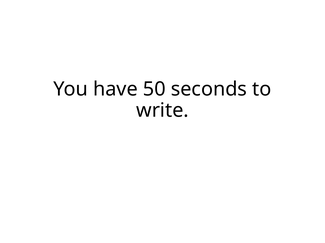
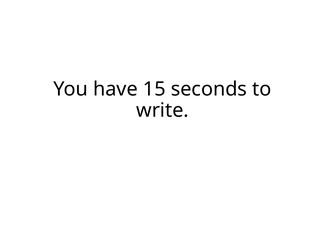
50: 50 -> 15 (154, 89)
